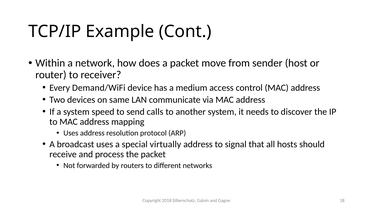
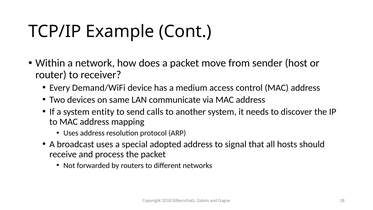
speed: speed -> entity (103, 112)
virtually: virtually -> adopted (166, 144)
